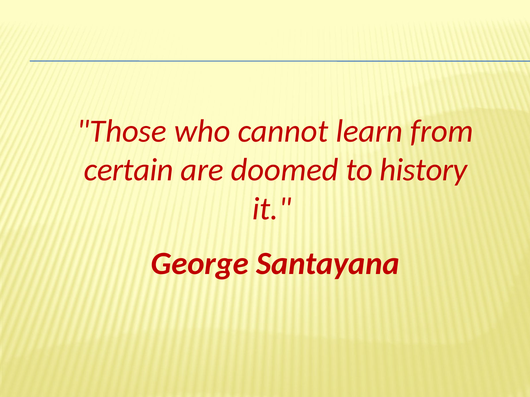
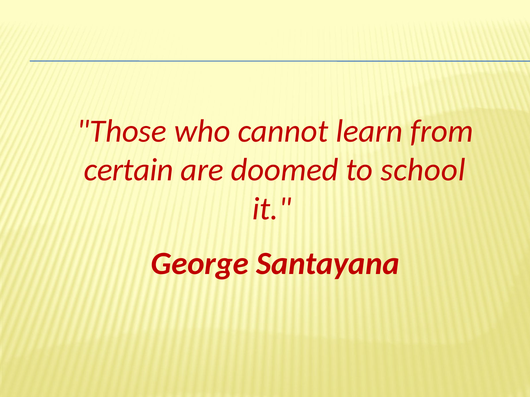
history: history -> school (423, 170)
